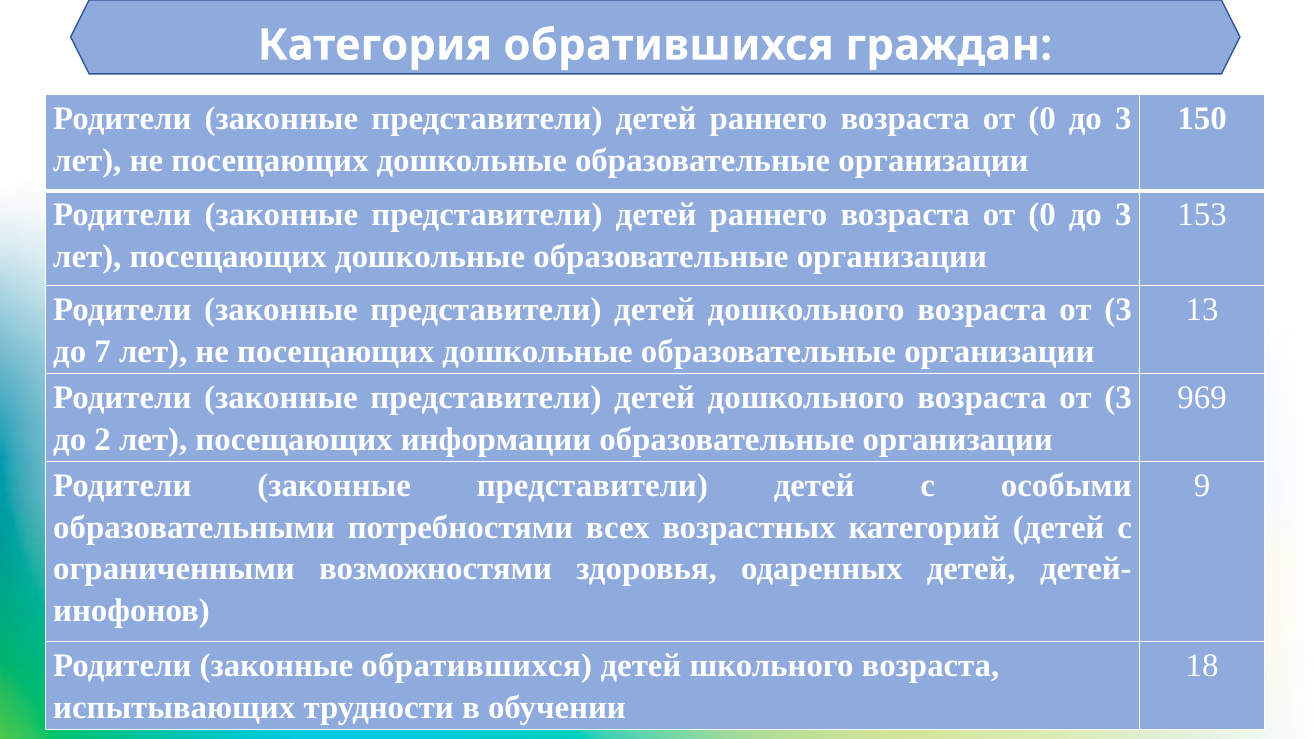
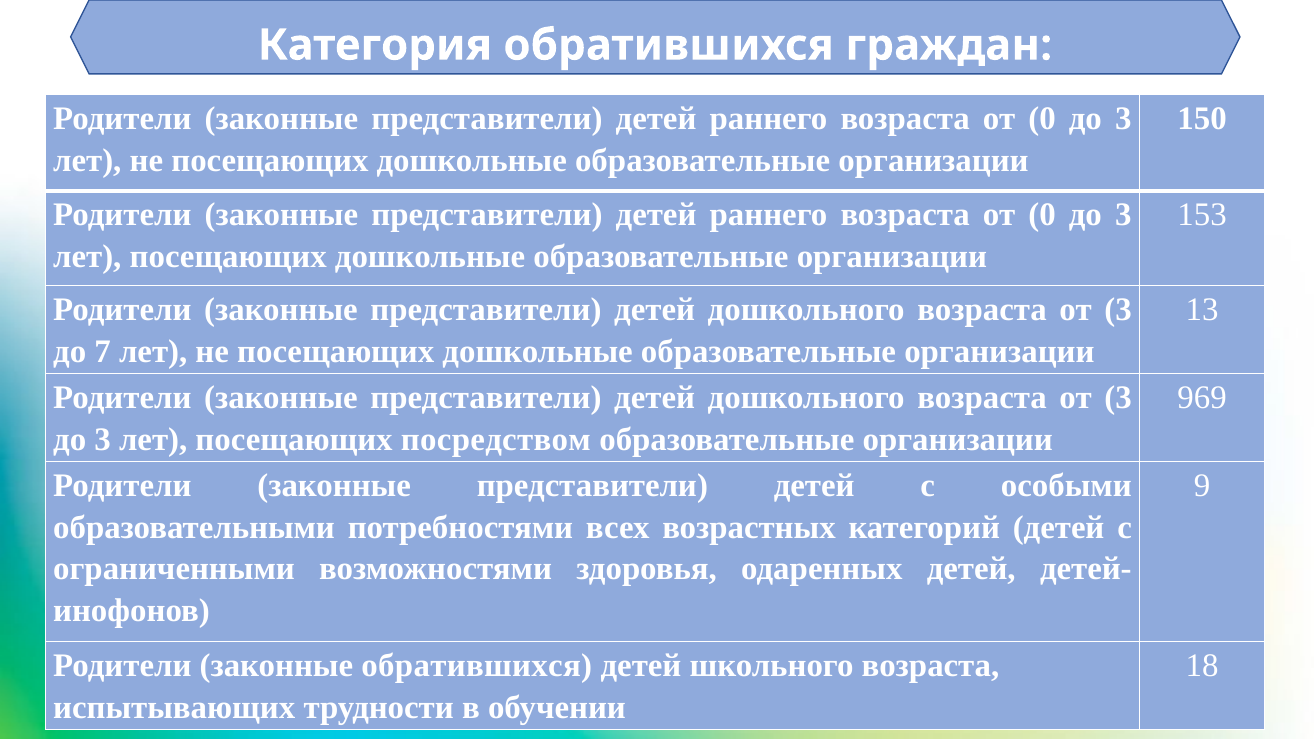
2: 2 -> 3 (103, 439)
информации: информации -> посредством (496, 439)
